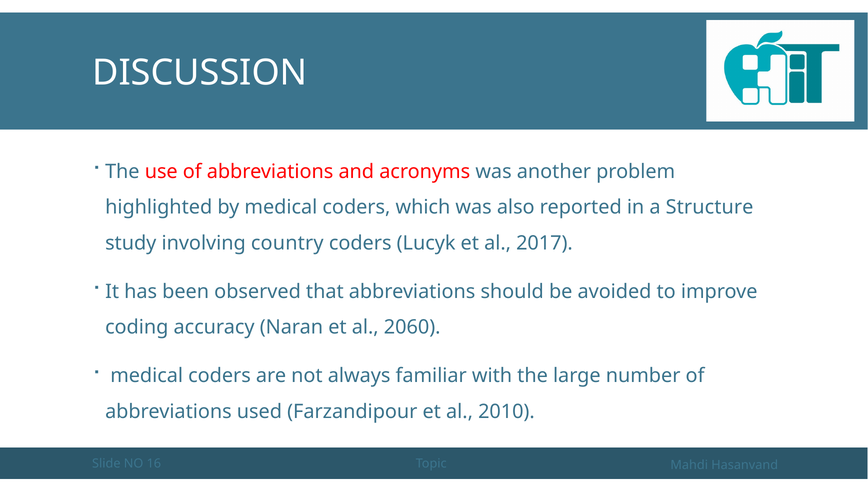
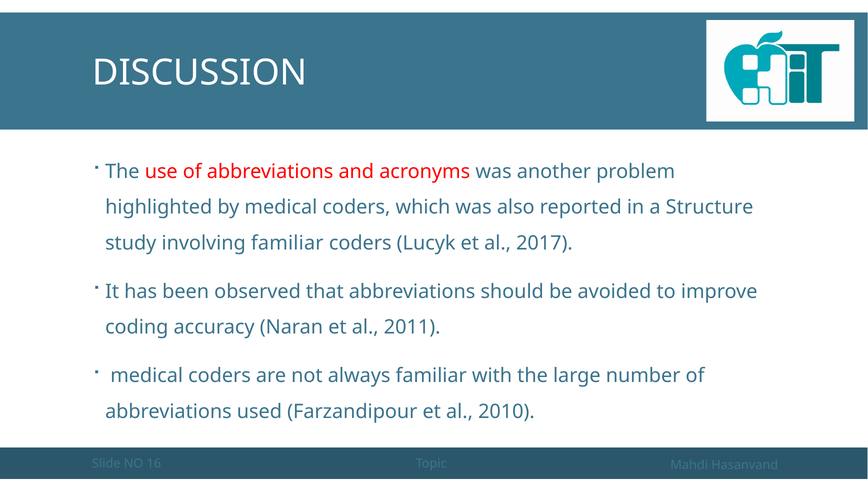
involving country: country -> familiar (287, 243)
2060: 2060 -> 2011 (412, 327)
